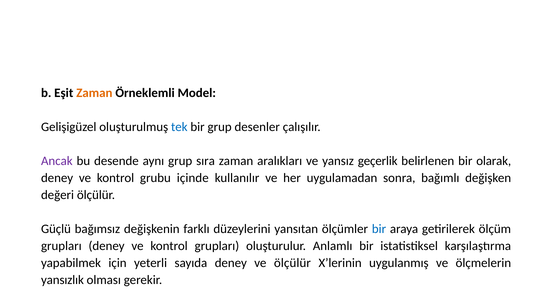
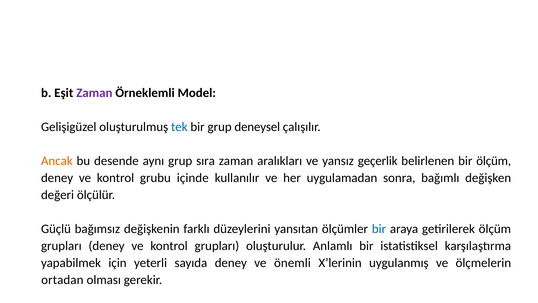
Zaman colour: orange -> purple (94, 93)
desenler: desenler -> deneysel (257, 127)
Ancak colour: purple -> orange (57, 161)
bir olarak: olarak -> ölçüm (494, 161)
ve ölçülür: ölçülür -> önemli (292, 263)
yansızlık: yansızlık -> ortadan (62, 280)
